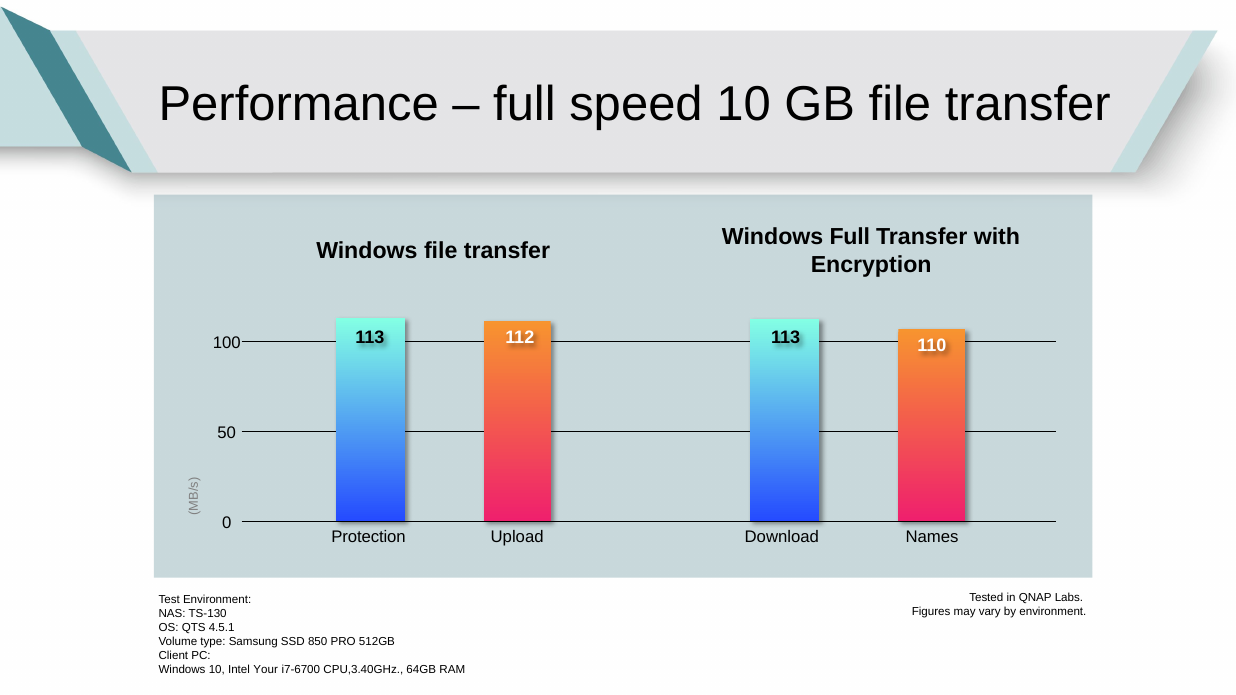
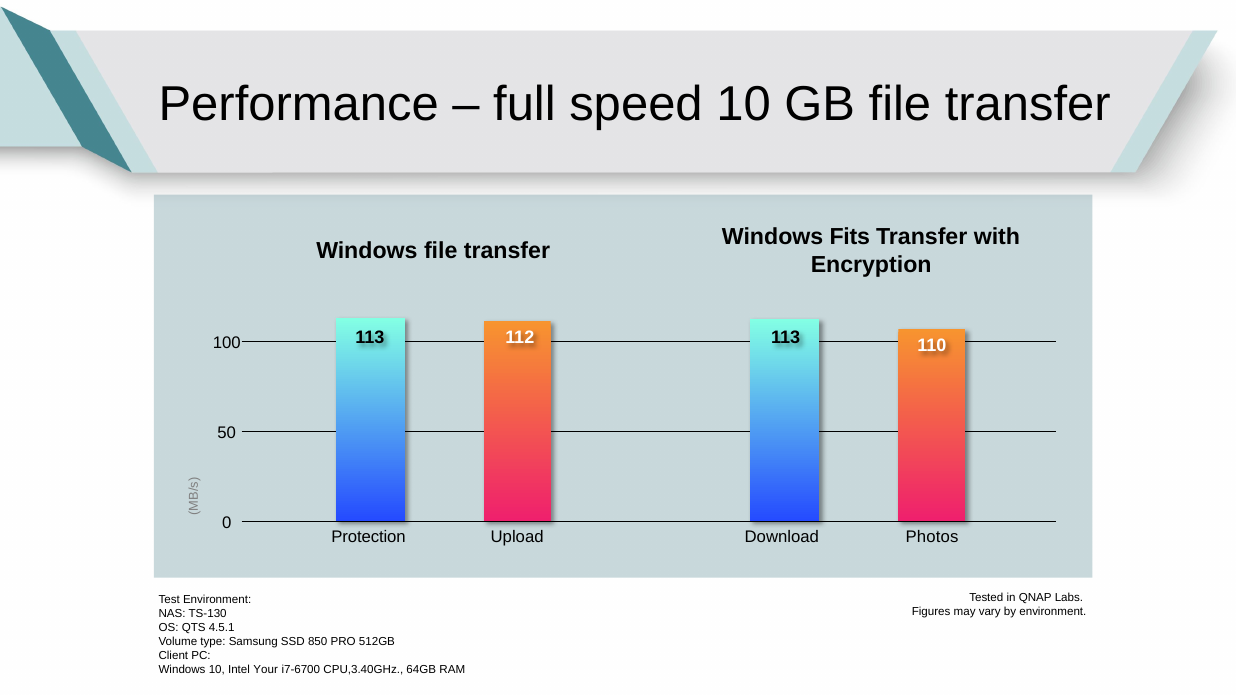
Windows Full: Full -> Fits (850, 237)
Names: Names -> Photos (932, 537)
